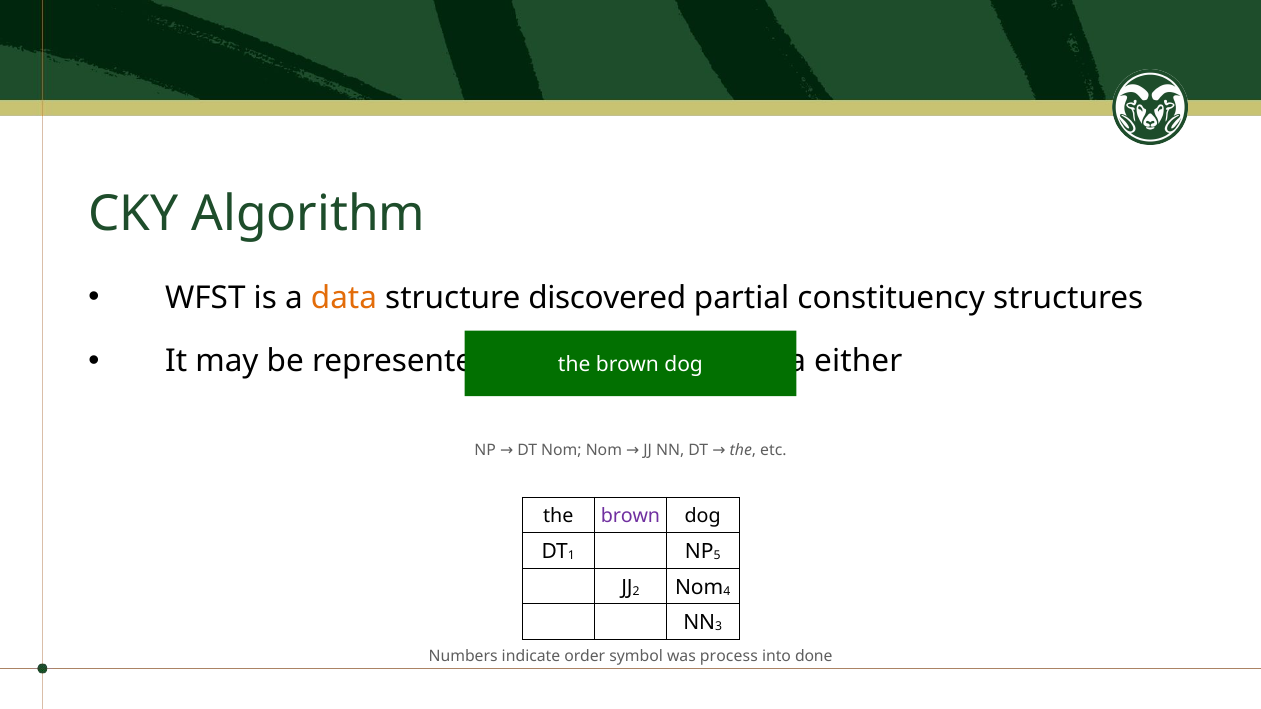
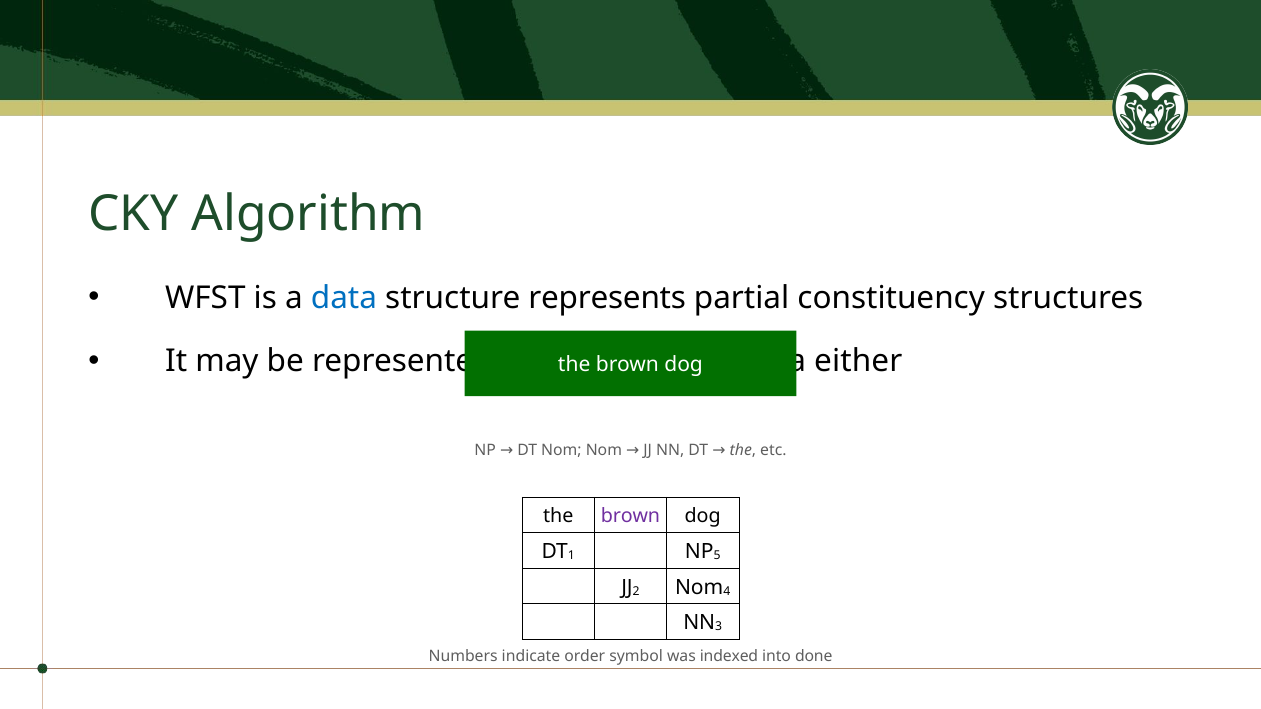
data colour: orange -> blue (344, 298)
discovered: discovered -> represents (607, 298)
process: process -> indexed (729, 657)
